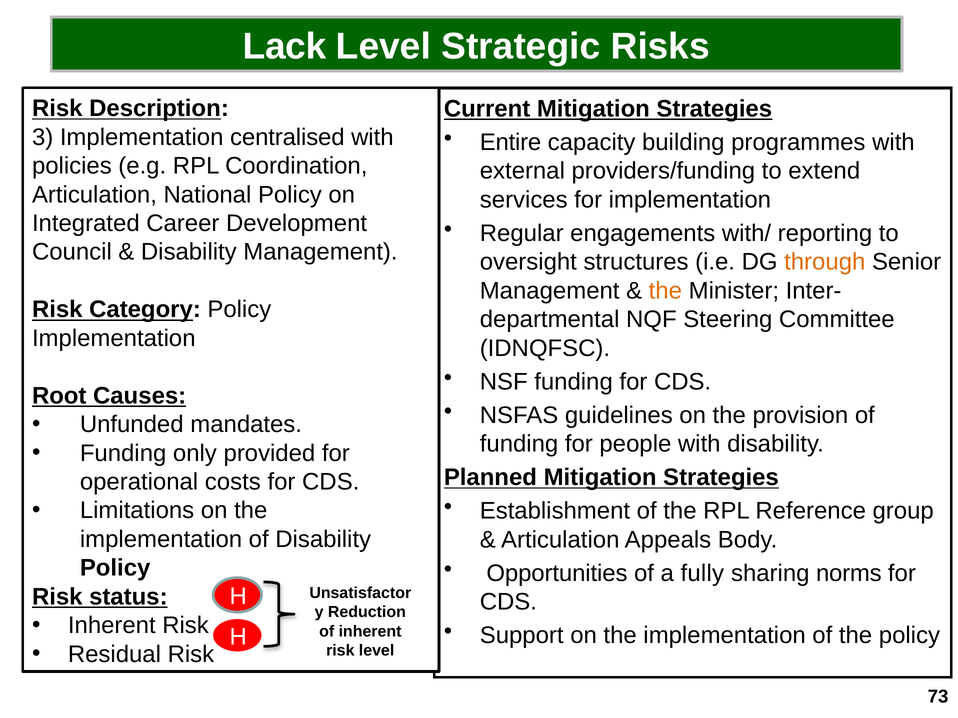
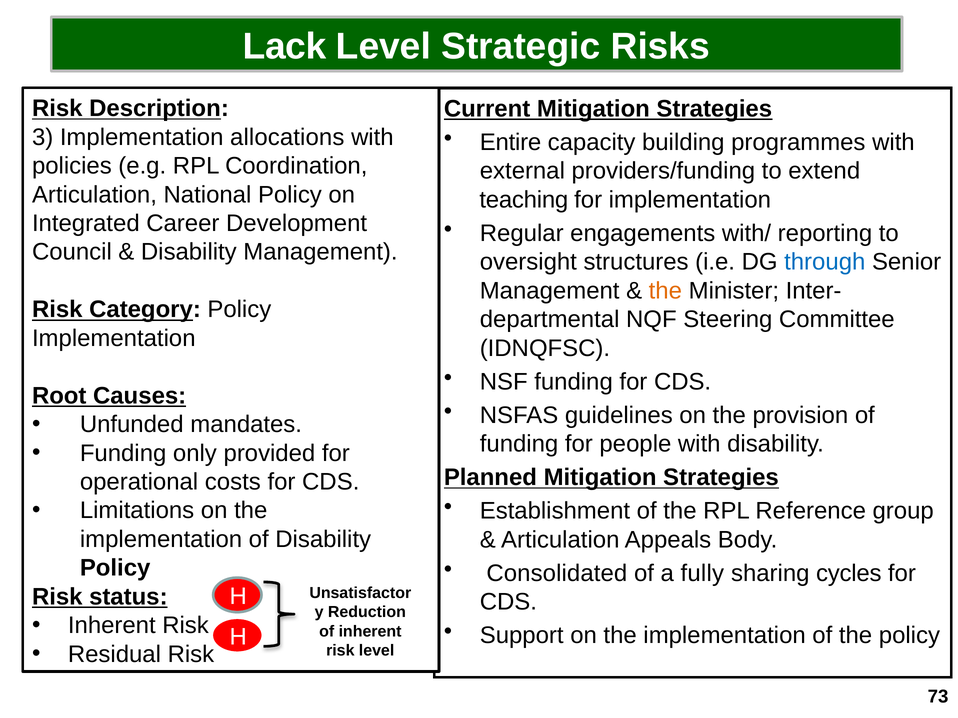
centralised: centralised -> allocations (287, 137)
services: services -> teaching (524, 200)
through colour: orange -> blue (825, 262)
Opportunities: Opportunities -> Consolidated (557, 574)
norms: norms -> cycles (849, 574)
